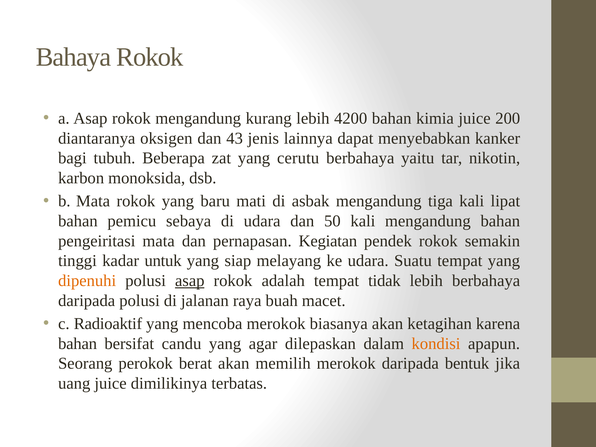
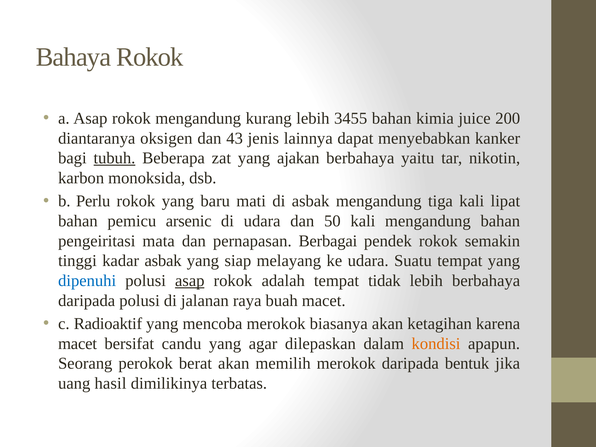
4200: 4200 -> 3455 (351, 118)
tubuh underline: none -> present (114, 158)
cerutu: cerutu -> ajakan (298, 158)
b Mata: Mata -> Perlu (93, 201)
sebaya: sebaya -> arsenic (189, 221)
Kegiatan: Kegiatan -> Berbagai (328, 241)
kadar untuk: untuk -> asbak (163, 261)
dipenuhi colour: orange -> blue (87, 281)
bahan: bahan -> macet (78, 344)
uang juice: juice -> hasil (110, 383)
